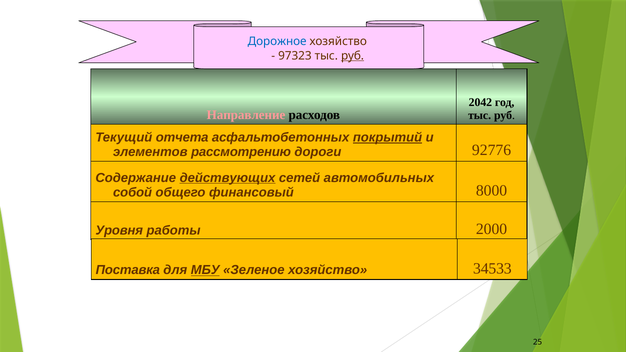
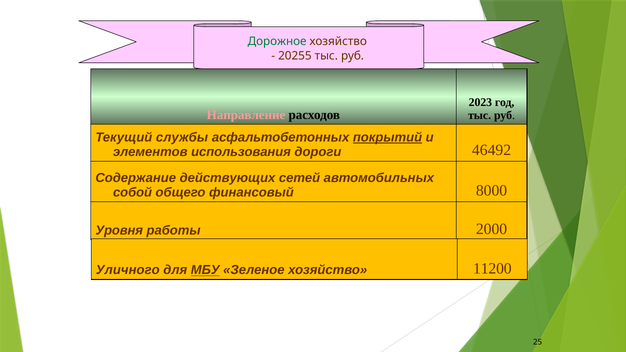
Дорожное colour: blue -> green (277, 42)
97323: 97323 -> 20255 (295, 56)
руб underline: present -> none (353, 56)
2042: 2042 -> 2023 (480, 103)
отчета: отчета -> службы (182, 137)
рассмотрению: рассмотрению -> использования (241, 152)
92776: 92776 -> 46492 (492, 150)
действующих underline: present -> none (228, 178)
Поставка: Поставка -> Уличного (128, 270)
34533: 34533 -> 11200 (492, 269)
